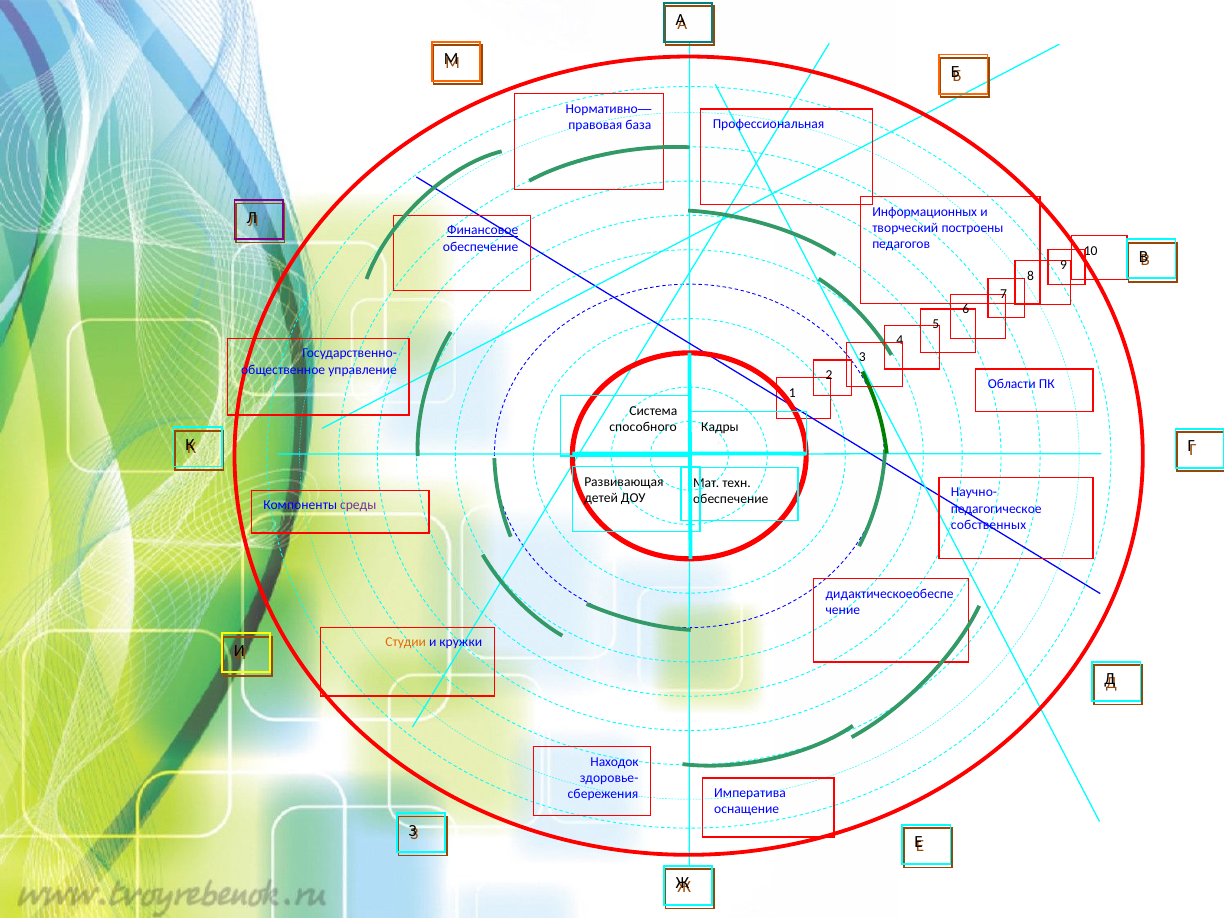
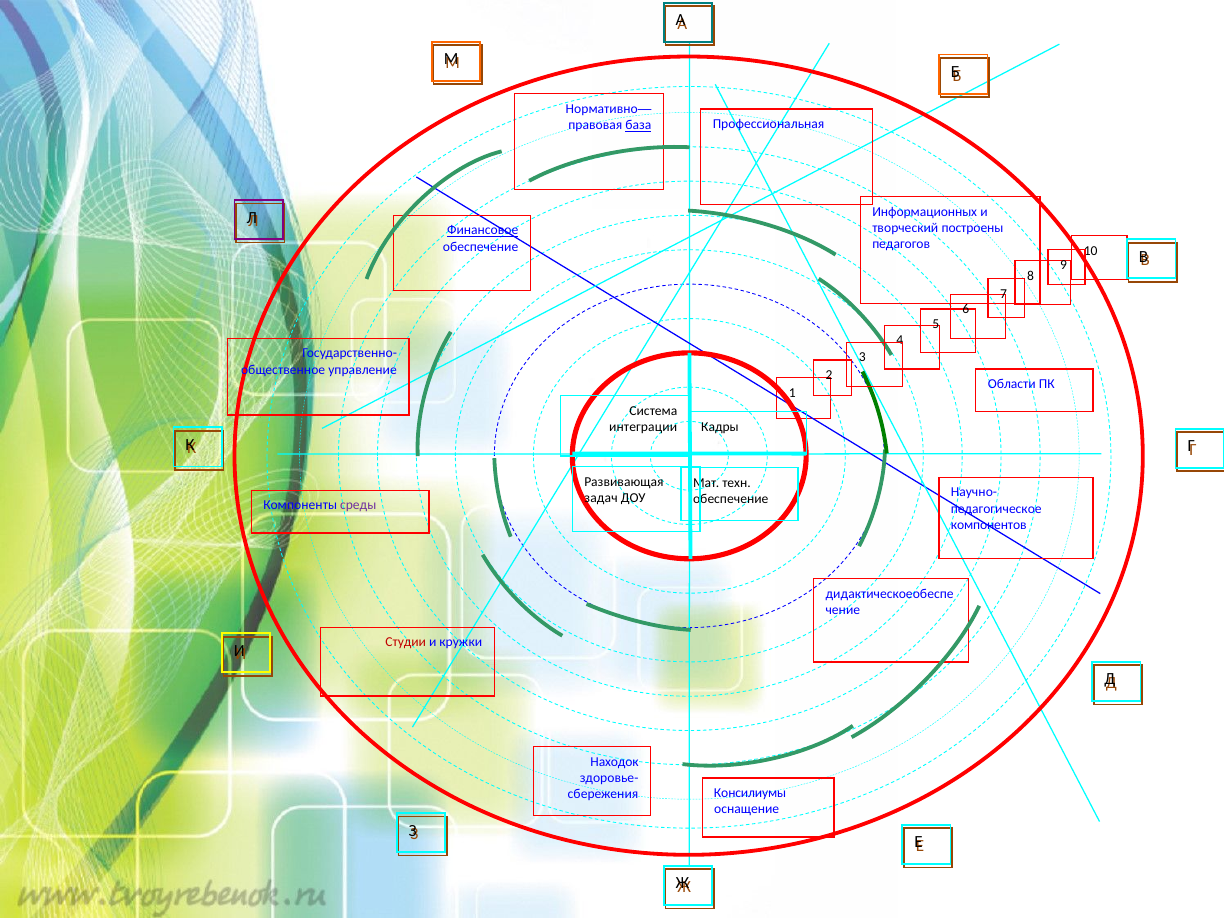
база underline: none -> present (638, 125)
способного: способного -> интеграции (643, 427)
детей: детей -> задач (601, 498)
собственных: собственных -> компонентов (989, 525)
Студии colour: orange -> red (406, 642)
Императива: Императива -> Консилиумы (750, 793)
